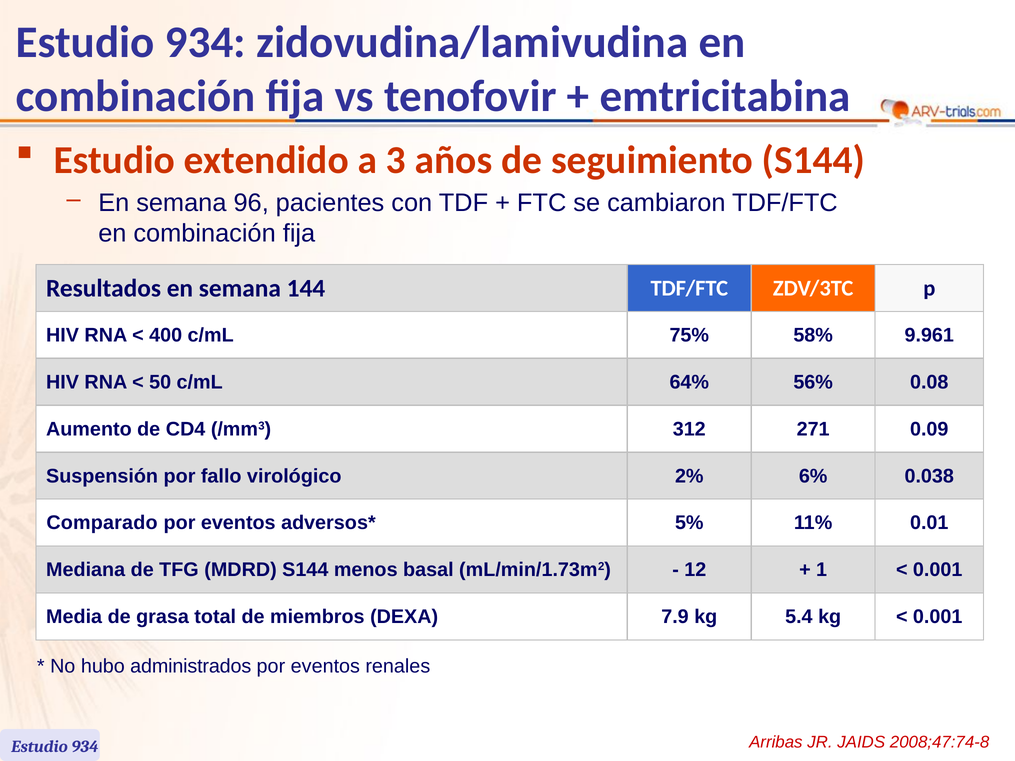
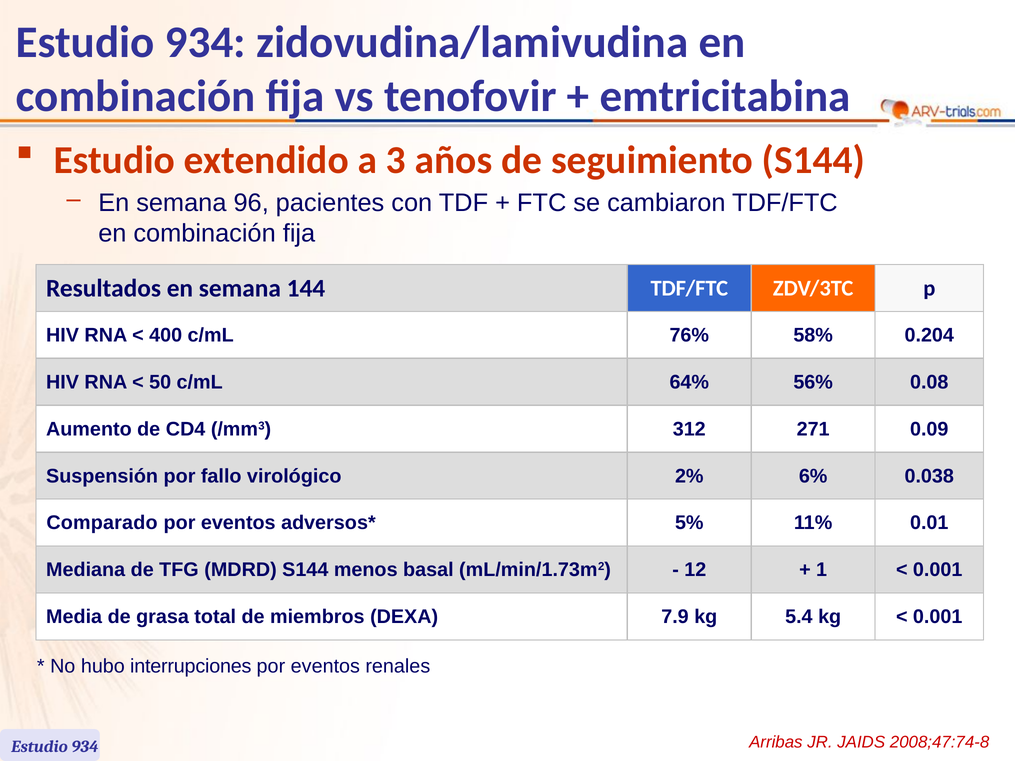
75%: 75% -> 76% (689, 335)
9.961: 9.961 -> 0.204 (929, 335)
administrados: administrados -> interrupciones (191, 666)
